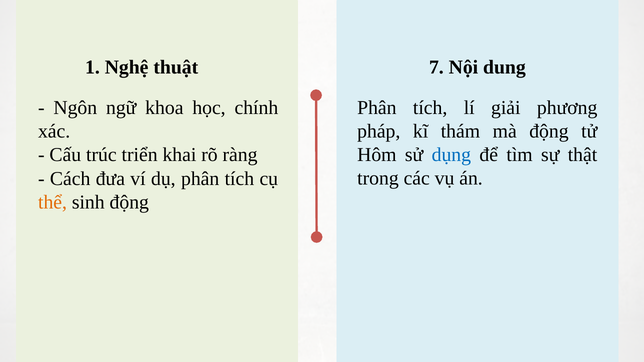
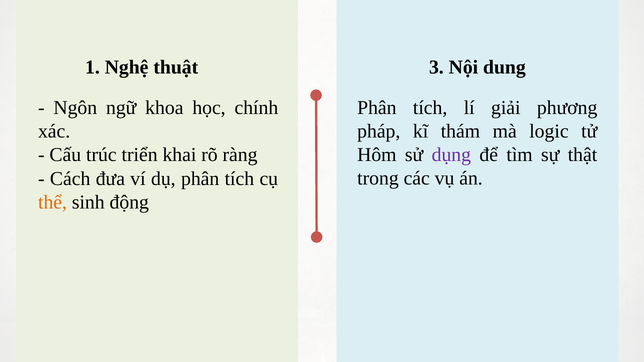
7: 7 -> 3 (436, 67)
mà động: động -> logic (549, 131)
dụng colour: blue -> purple (451, 155)
